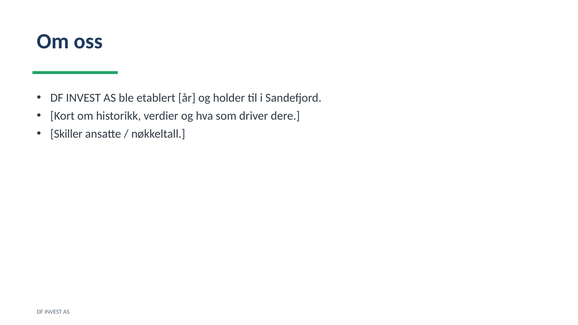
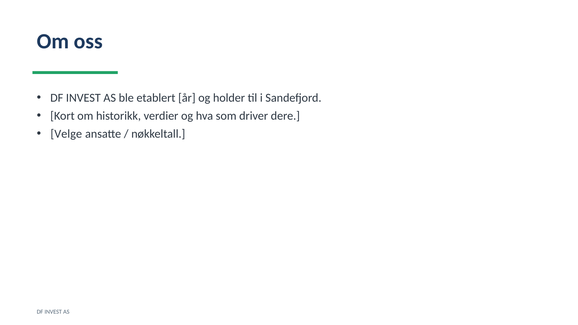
Skiller: Skiller -> Velge (66, 134)
